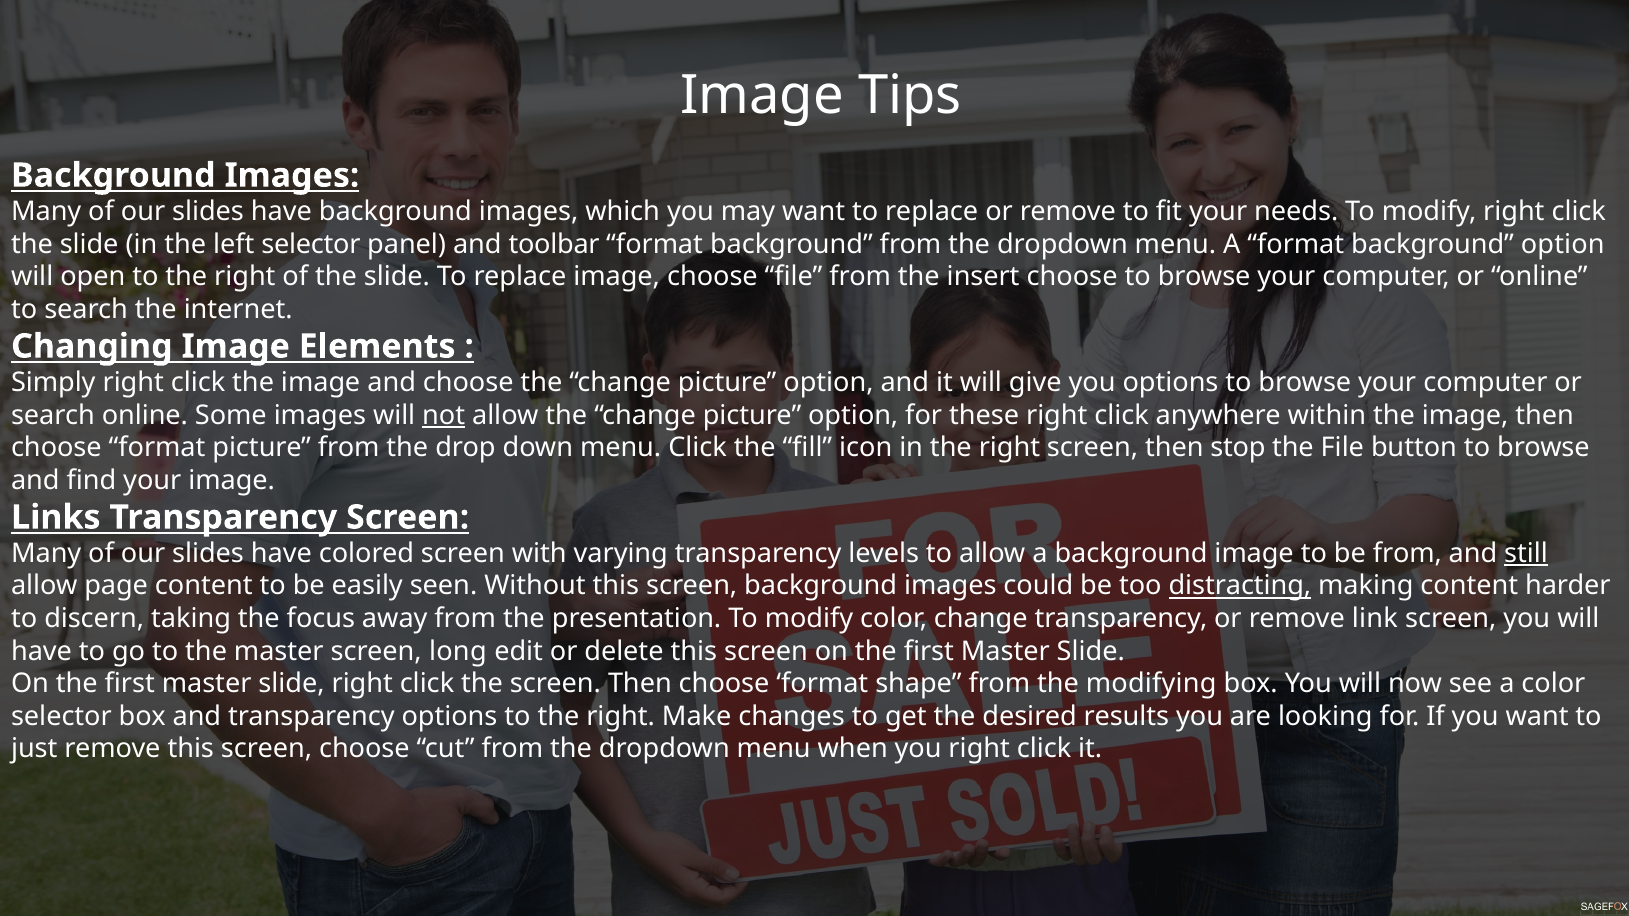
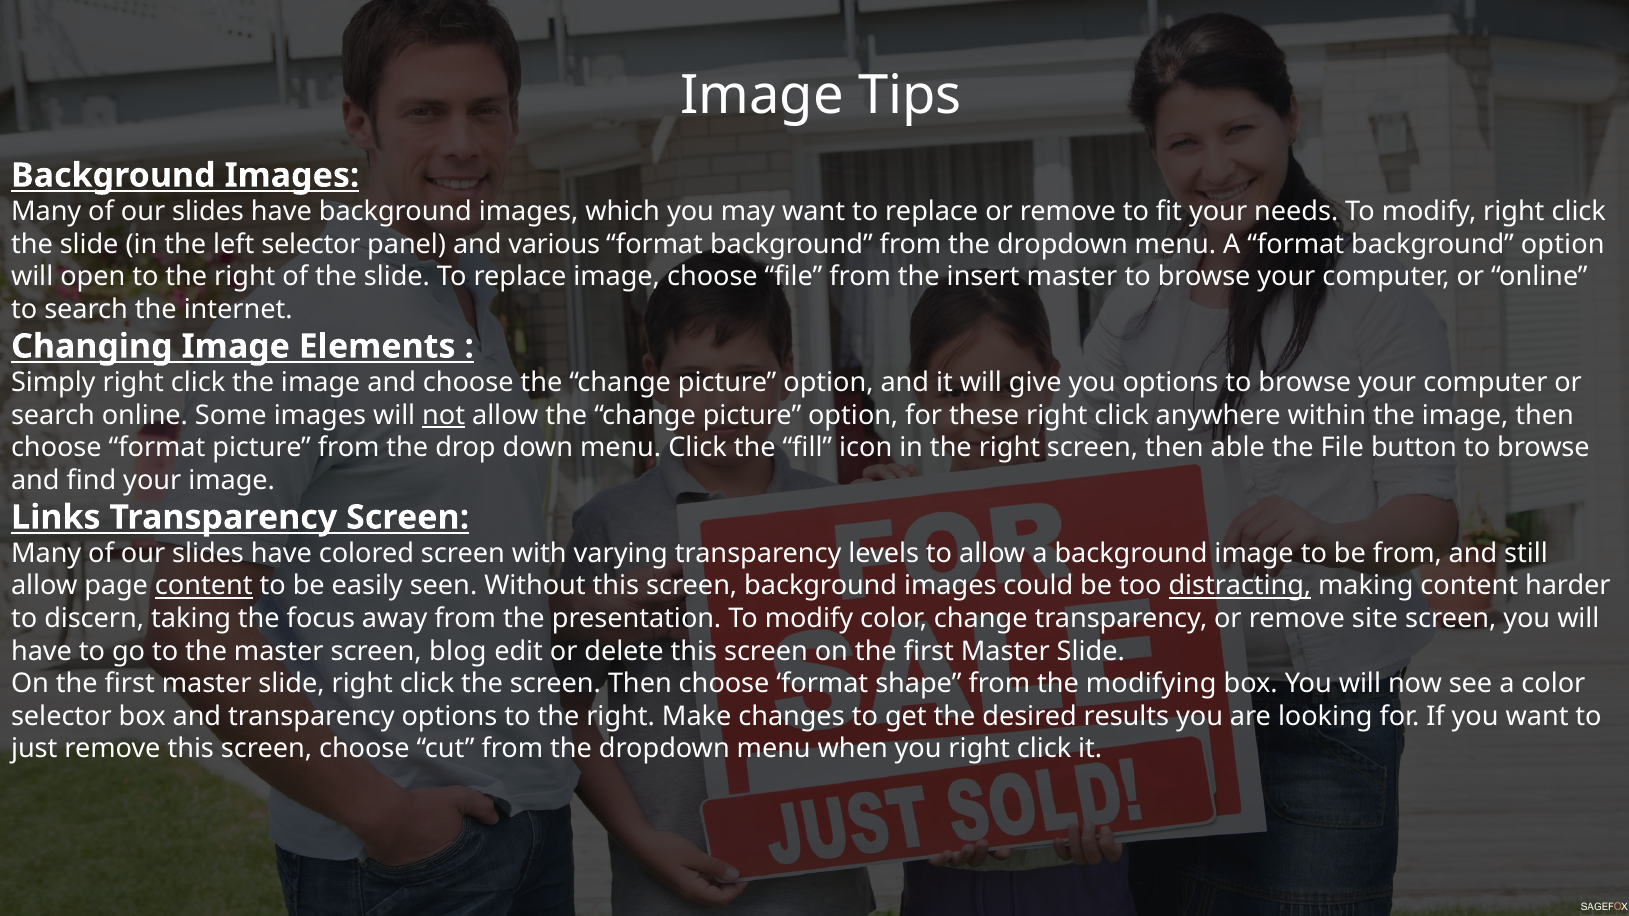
toolbar: toolbar -> various (554, 244)
insert choose: choose -> master (1072, 277)
stop: stop -> able (1238, 448)
still underline: present -> none (1526, 554)
content underline: none -> present (204, 586)
link: link -> site (1375, 619)
long: long -> blog (458, 651)
